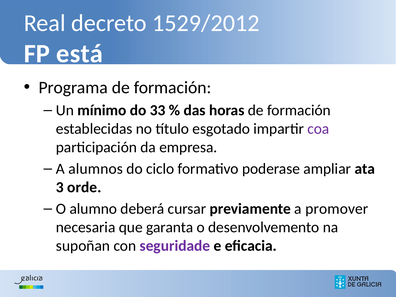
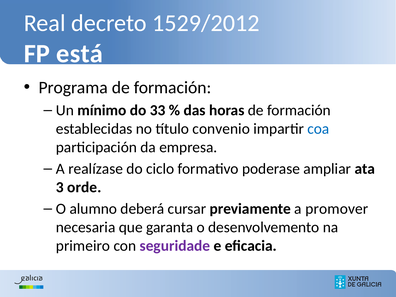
esgotado: esgotado -> convenio (221, 129)
coa colour: purple -> blue (318, 129)
alumnos: alumnos -> realízase (96, 169)
supoñan: supoñan -> primeiro (83, 246)
